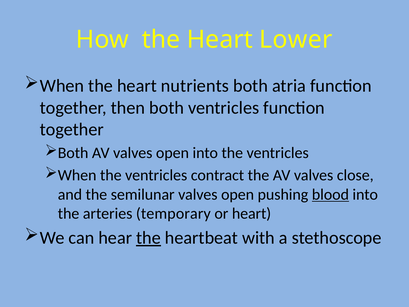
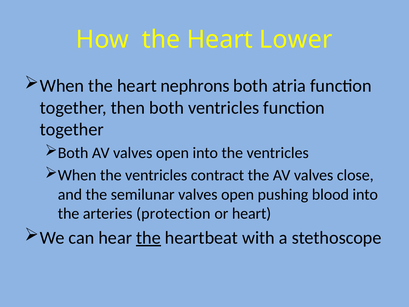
nutrients: nutrients -> nephrons (195, 86)
blood underline: present -> none (330, 194)
temporary: temporary -> protection (173, 213)
